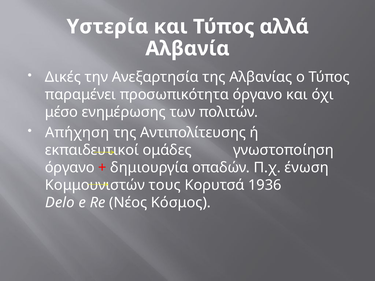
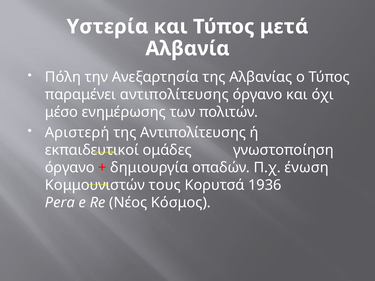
αλλά: αλλά -> μετά (284, 27)
Δικές: Δικές -> Πόλη (63, 77)
παραμένει προσωπικότητα: προσωπικότητα -> αντιπολίτευσης (174, 95)
Απήχηση: Απήχηση -> Αριστερή (77, 133)
Delo: Delo -> Pera (60, 203)
